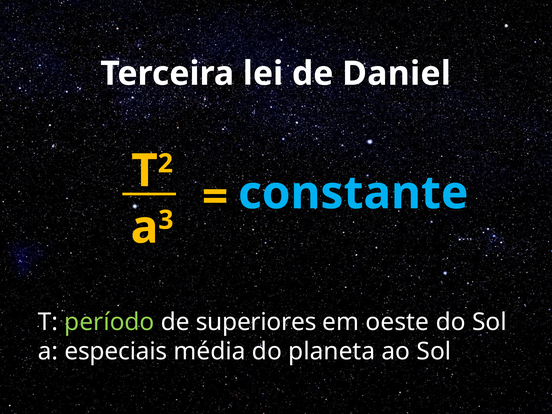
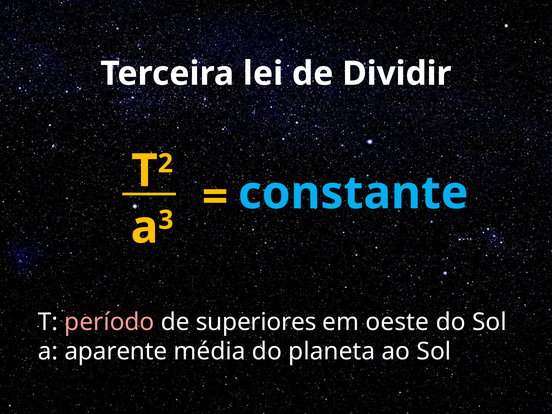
Daniel: Daniel -> Dividir (397, 74)
período colour: light green -> pink (109, 322)
especiais: especiais -> aparente (116, 351)
